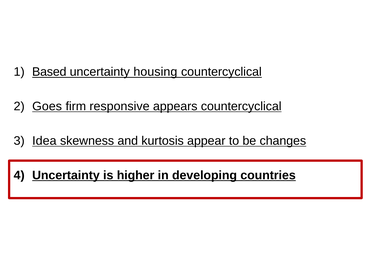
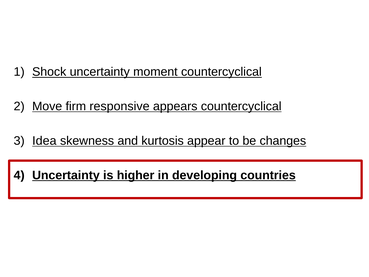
Based: Based -> Shock (49, 72)
housing: housing -> moment (155, 72)
Goes: Goes -> Move (47, 106)
